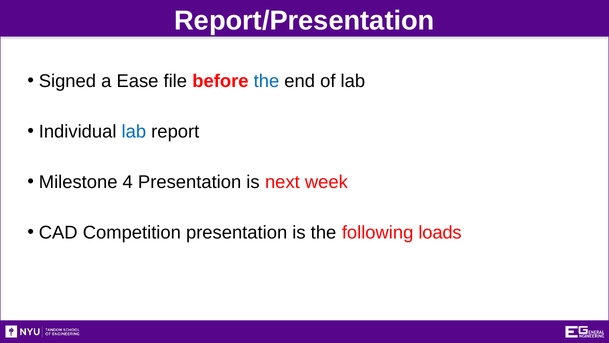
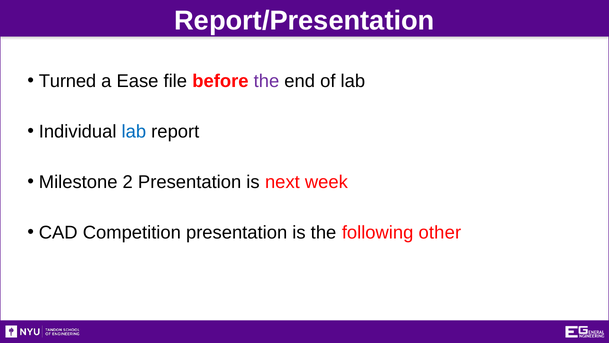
Signed: Signed -> Turned (68, 81)
the colour: blue -> purple (267, 81)
4: 4 -> 2 (128, 182)
loads: loads -> other (440, 233)
